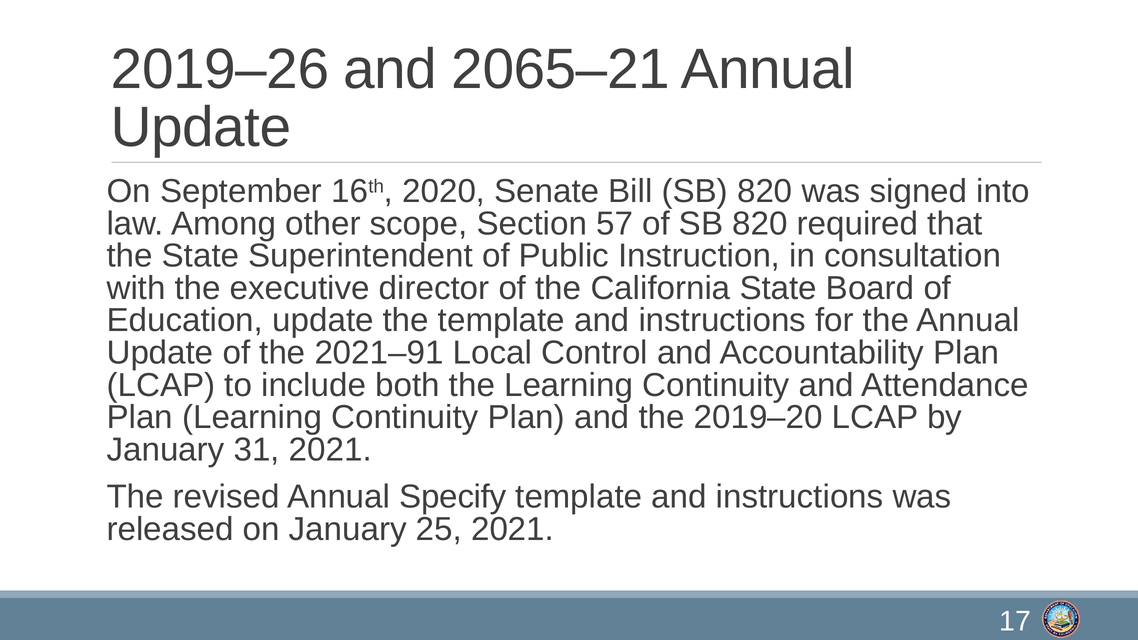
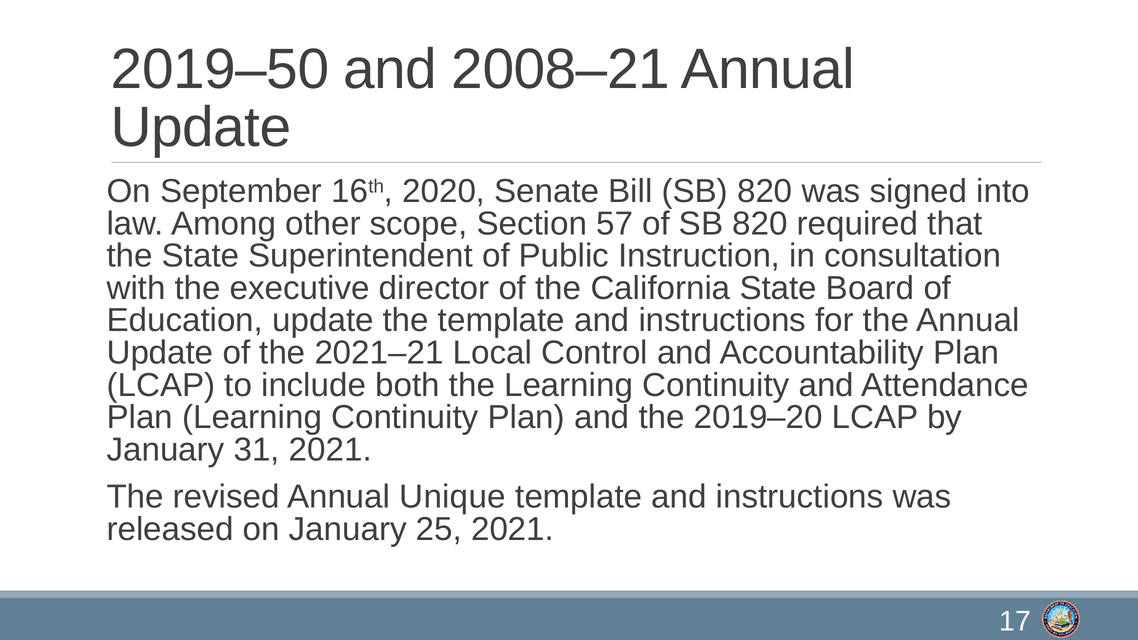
2019–26: 2019–26 -> 2019–50 (220, 69)
2065–21: 2065–21 -> 2008–21 (561, 69)
2021–91: 2021–91 -> 2021–21 (379, 353)
Specify: Specify -> Unique (453, 497)
